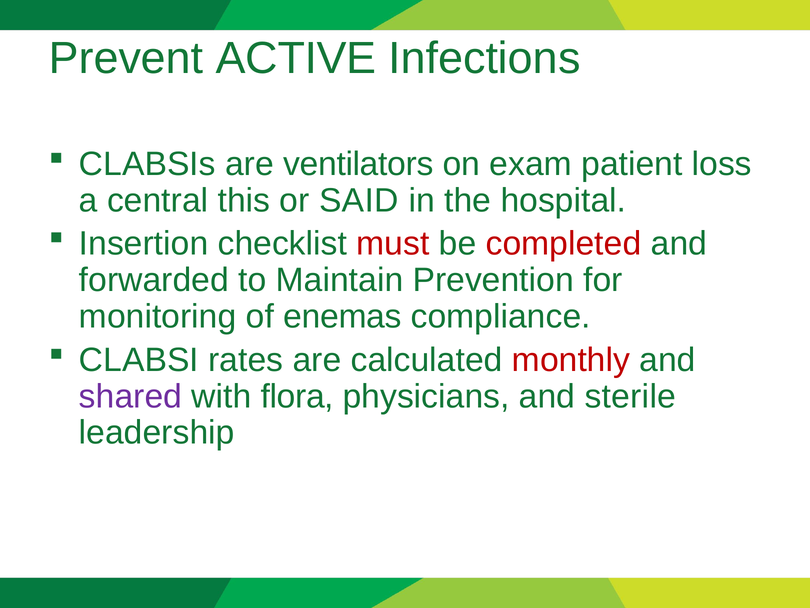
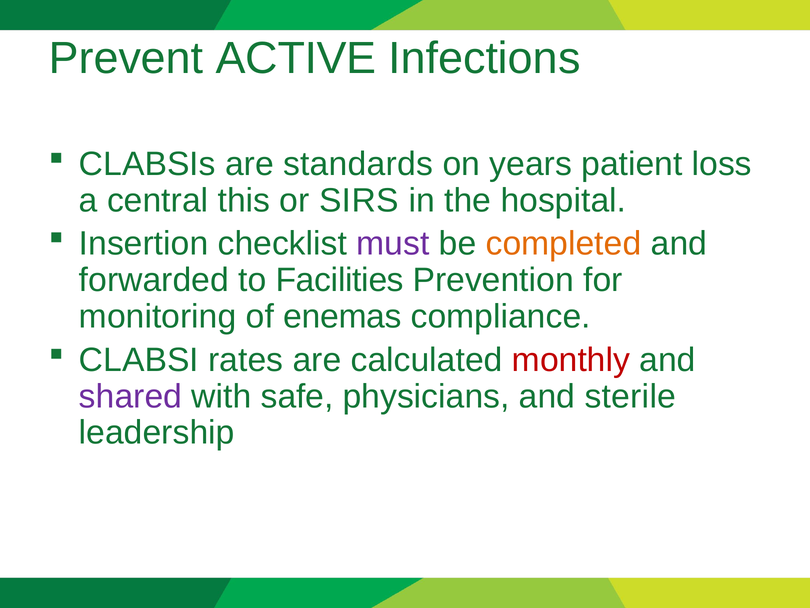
ventilators: ventilators -> standards (358, 164)
exam: exam -> years (531, 164)
SAID: SAID -> SIRS (359, 200)
must colour: red -> purple (393, 243)
completed colour: red -> orange (564, 243)
Maintain: Maintain -> Facilities (340, 280)
flora: flora -> safe (297, 396)
